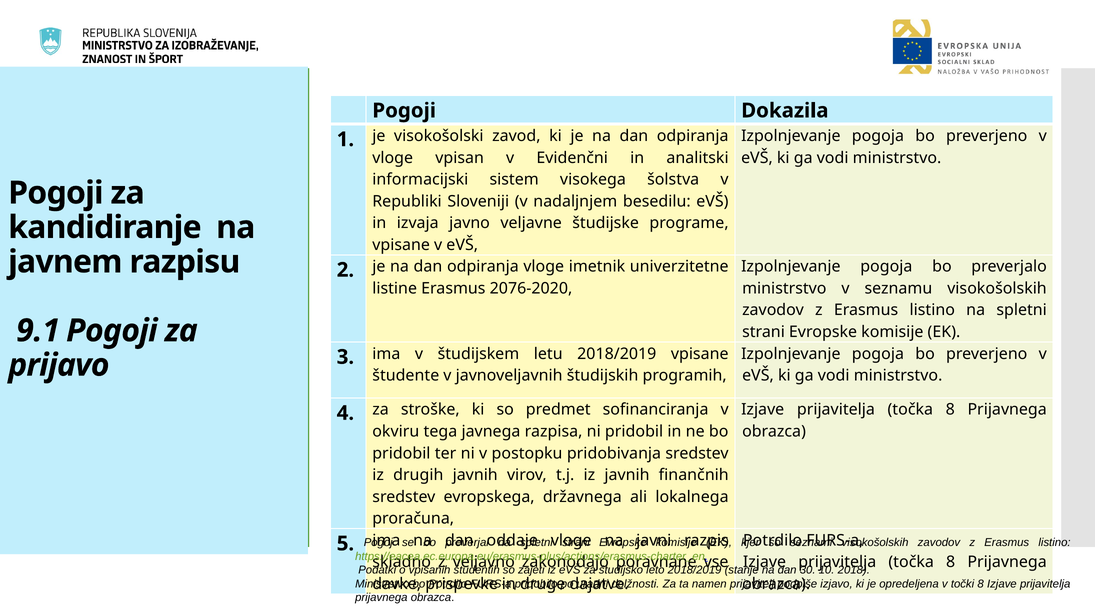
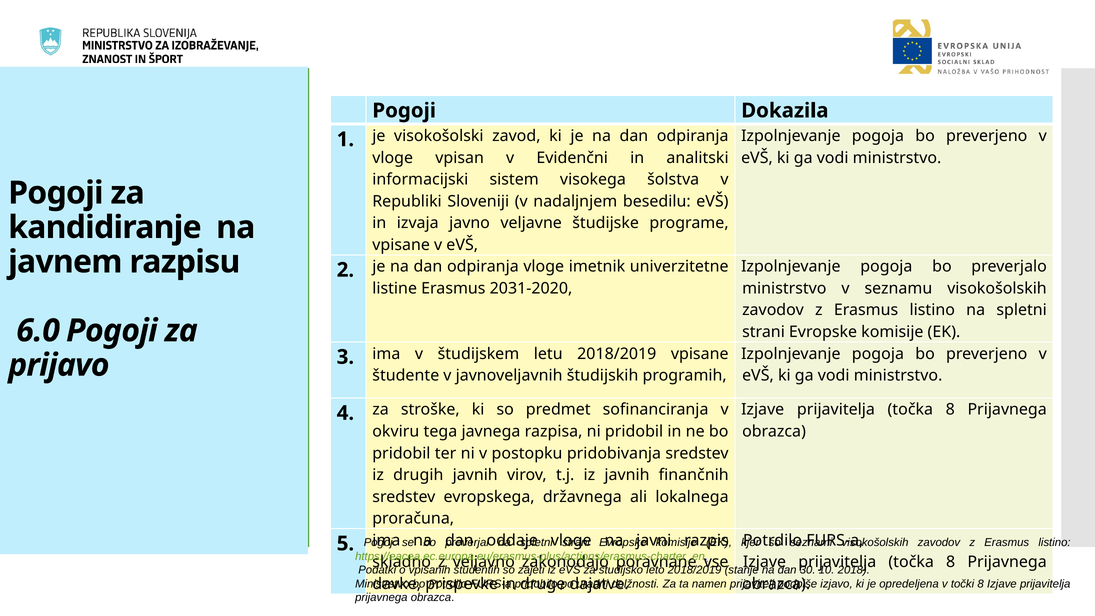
2076-2020: 2076-2020 -> 2031-2020 (531, 288)
9.1: 9.1 -> 6.0 (38, 331)
